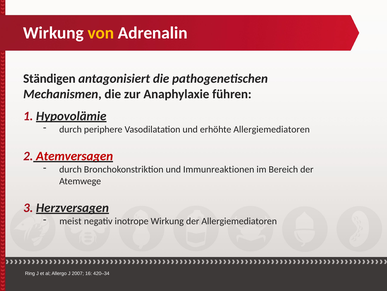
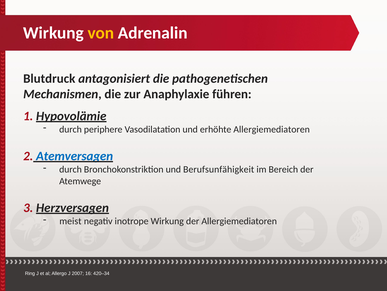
Ständigen: Ständigen -> Blutdruck (49, 78)
Atemversagen colour: red -> blue (75, 156)
Immunreaktionen: Immunreaktionen -> Berufsunfähigkeit (219, 169)
